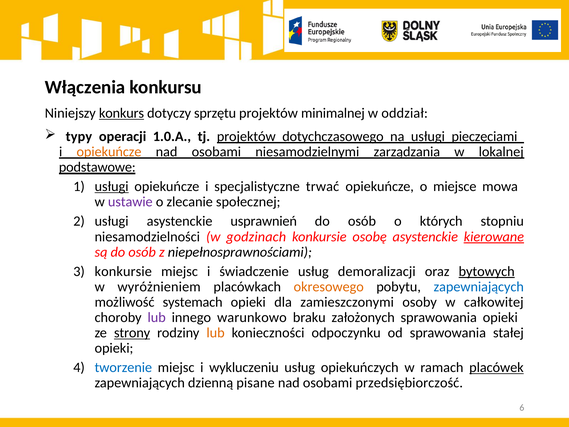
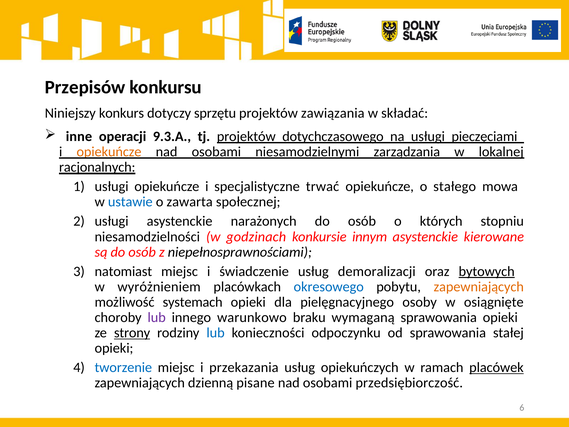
Włączenia: Włączenia -> Przepisów (85, 87)
konkurs underline: present -> none (121, 113)
minimalnej: minimalnej -> zawiązania (333, 113)
oddział: oddział -> składać (405, 113)
typy: typy -> inne (79, 136)
1.0.A: 1.0.A -> 9.3.A (172, 136)
podstawowe: podstawowe -> racjonalnych (97, 167)
usługi underline: present -> none (112, 186)
miejsce: miejsce -> stałego (455, 186)
ustawie colour: purple -> blue (130, 202)
zlecanie: zlecanie -> zawarta (190, 202)
usprawnień: usprawnień -> narażonych (264, 221)
osobę: osobę -> innym (370, 237)
kierowane underline: present -> none (494, 237)
konkursie: konkursie -> natomiast (123, 271)
okresowego colour: orange -> blue (329, 287)
zapewniających colour: blue -> orange (479, 287)
zamieszczonymi: zamieszczonymi -> pielęgnacyjnego (347, 302)
całkowitej: całkowitej -> osiągnięte (494, 302)
założonych: założonych -> wymaganą (363, 317)
lub colour: orange -> blue (216, 333)
wykluczeniu: wykluczeniu -> przekazania (244, 367)
